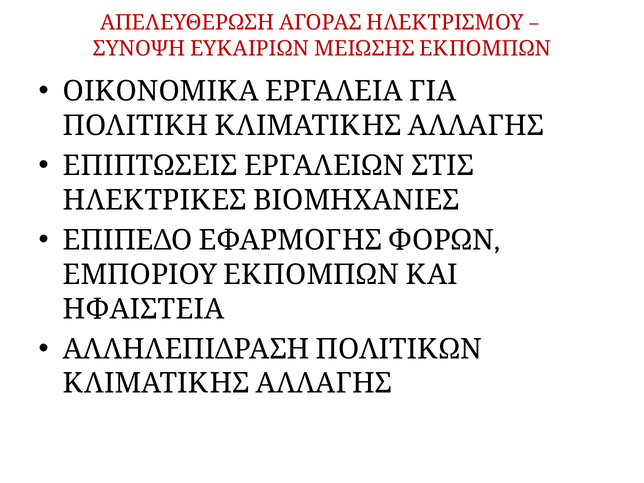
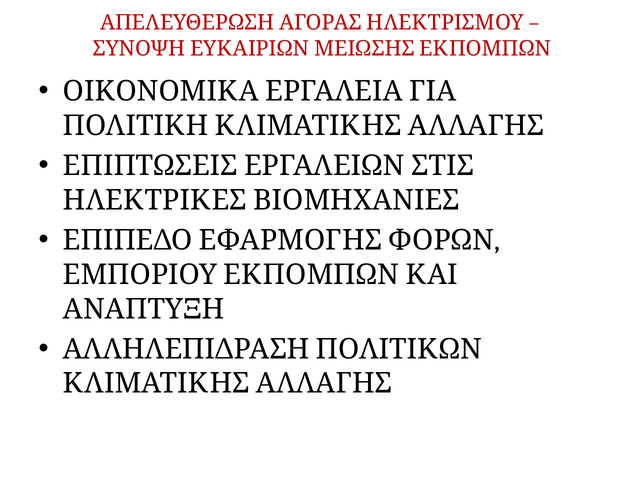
ΗΦΑΙΣΤΕΙΑ: ΗΦΑΙΣΤΕΙΑ -> ΑΝΑΠΤΥΞΗ (144, 309)
